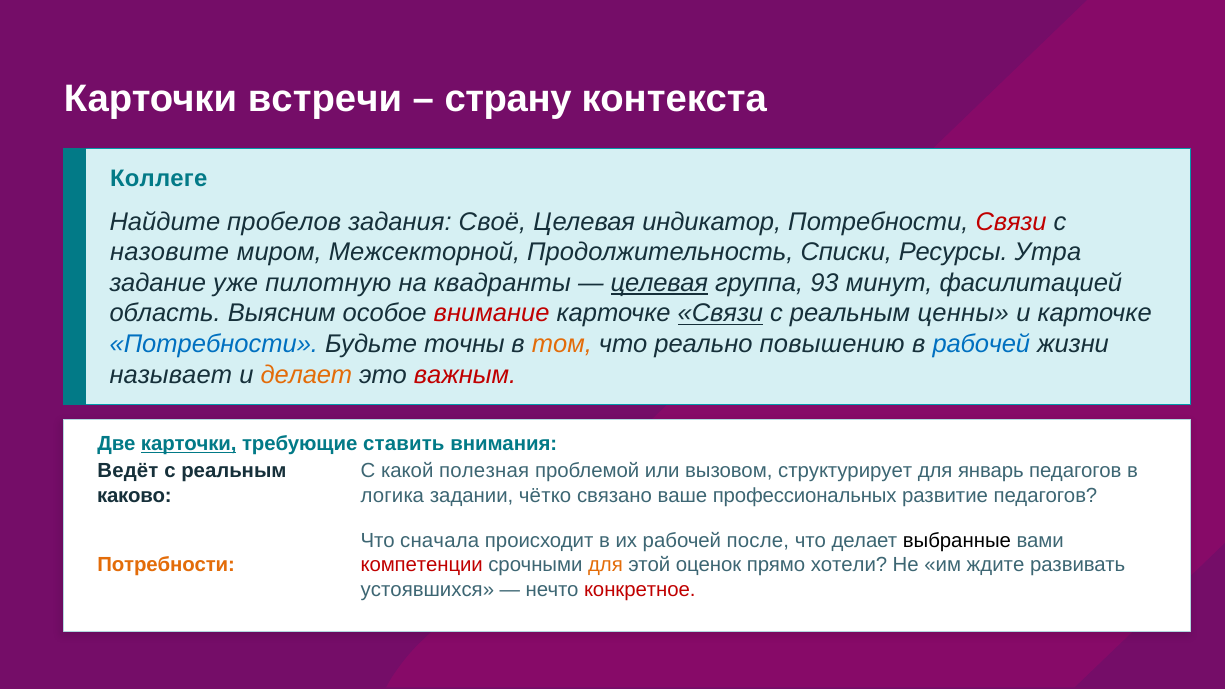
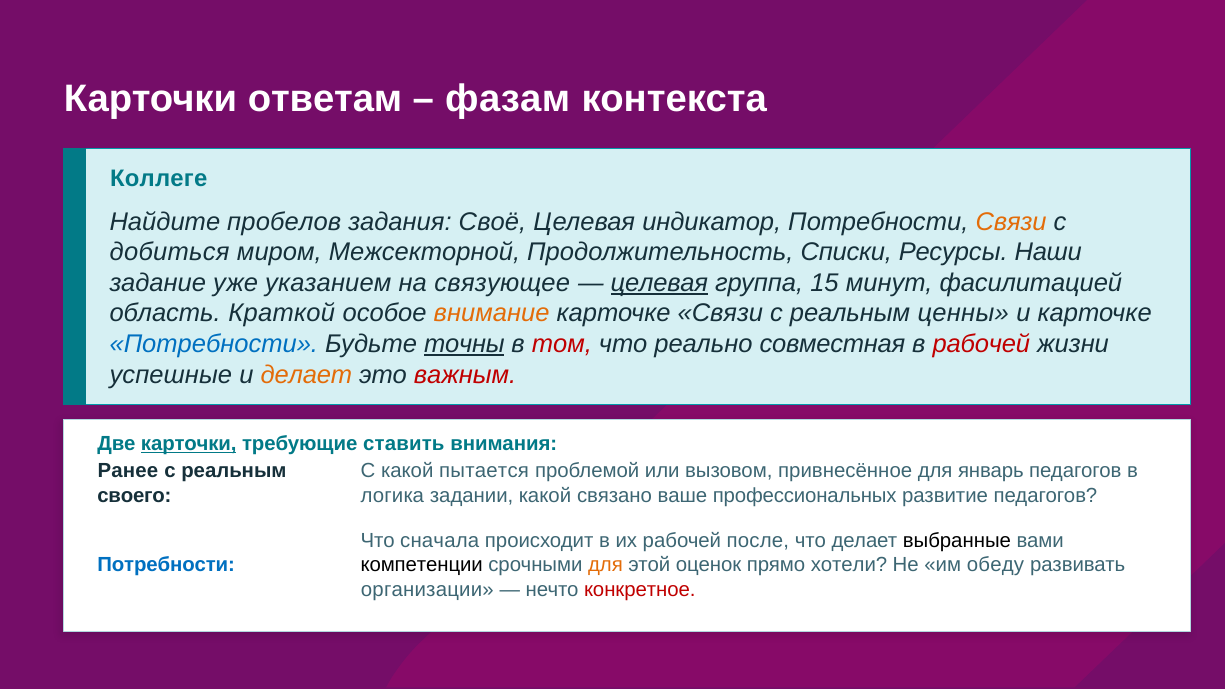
встречи: встречи -> ответам (325, 99)
страну: страну -> фазам (508, 99)
Связи colour: red -> orange (1011, 222)
назовите: назовите -> добиться (170, 252)
Утра: Утра -> Наши (1048, 252)
пилотную: пилотную -> указанием (328, 283)
квадранты: квадранты -> связующее (502, 283)
93: 93 -> 15 (825, 283)
Выясним: Выясним -> Краткой (282, 314)
внимание colour: red -> orange (492, 314)
Связи underline: present -> none (720, 314)
точны underline: none -> present (464, 344)
том colour: orange -> red (562, 344)
повышению: повышению -> совместная (832, 344)
рабочей colour: blue -> red (981, 344)
называет: называет -> успешные (171, 375)
Ведёт: Ведёт -> Ранее (128, 471)
полезная: полезная -> пытается (484, 471)
структурирует: структурирует -> привнесённое (845, 471)
каково: каково -> своего (134, 496)
задании чётко: чётко -> какой (545, 496)
Потребности colour: orange -> blue (166, 565)
компетенции colour: red -> black (422, 565)
ждите: ждите -> обеду (995, 565)
устоявшихся: устоявшихся -> организации (427, 589)
